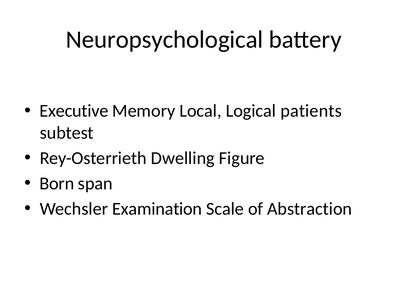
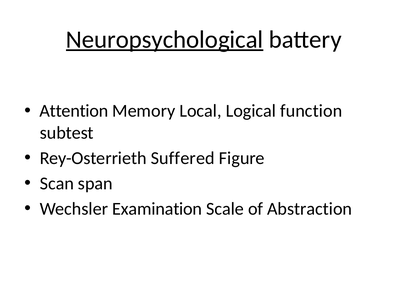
Neuropsychological underline: none -> present (165, 39)
Executive: Executive -> Attention (74, 111)
patients: patients -> function (311, 111)
Dwelling: Dwelling -> Suffered (183, 158)
Born: Born -> Scan (57, 184)
